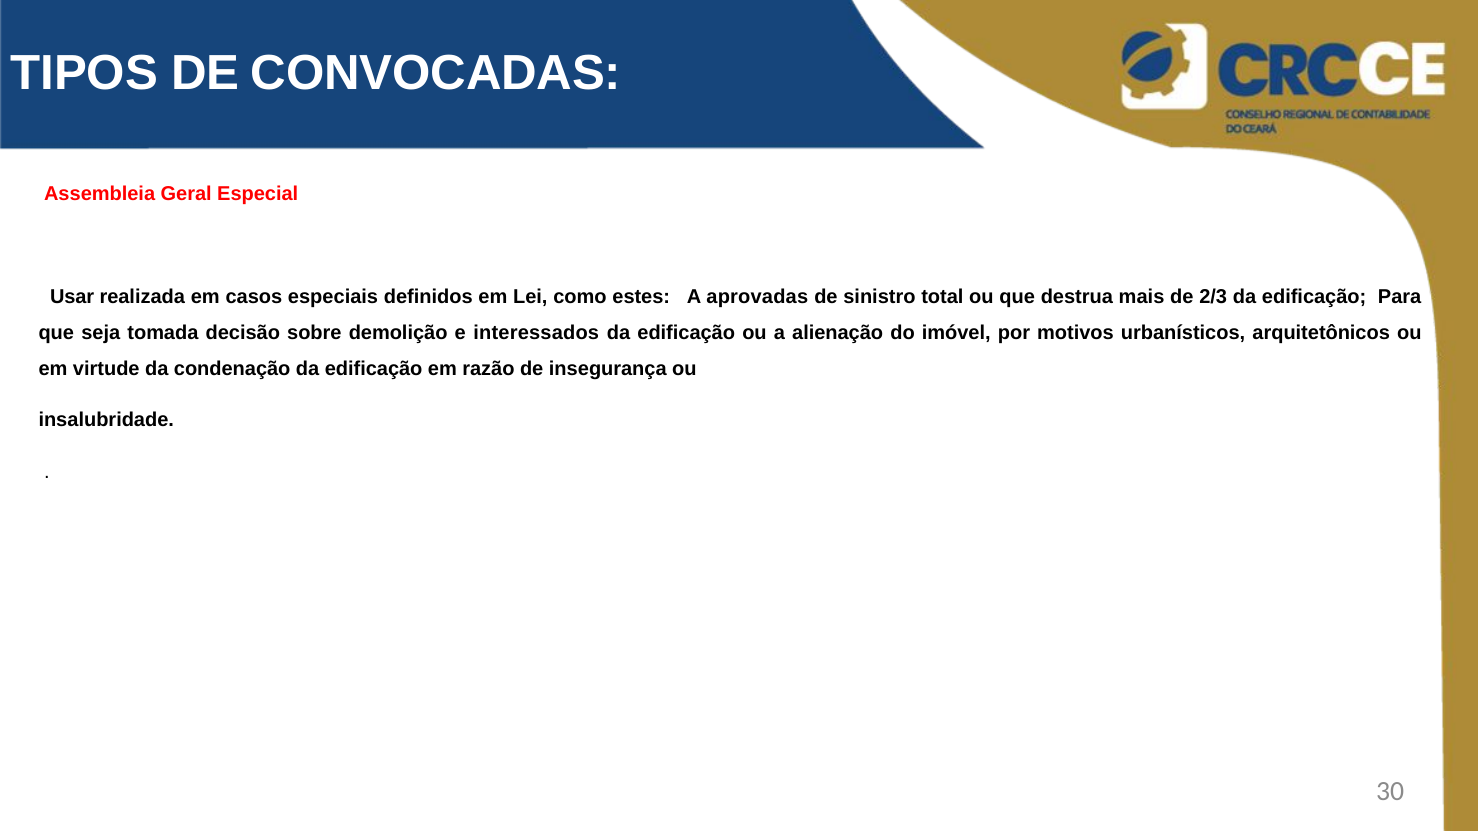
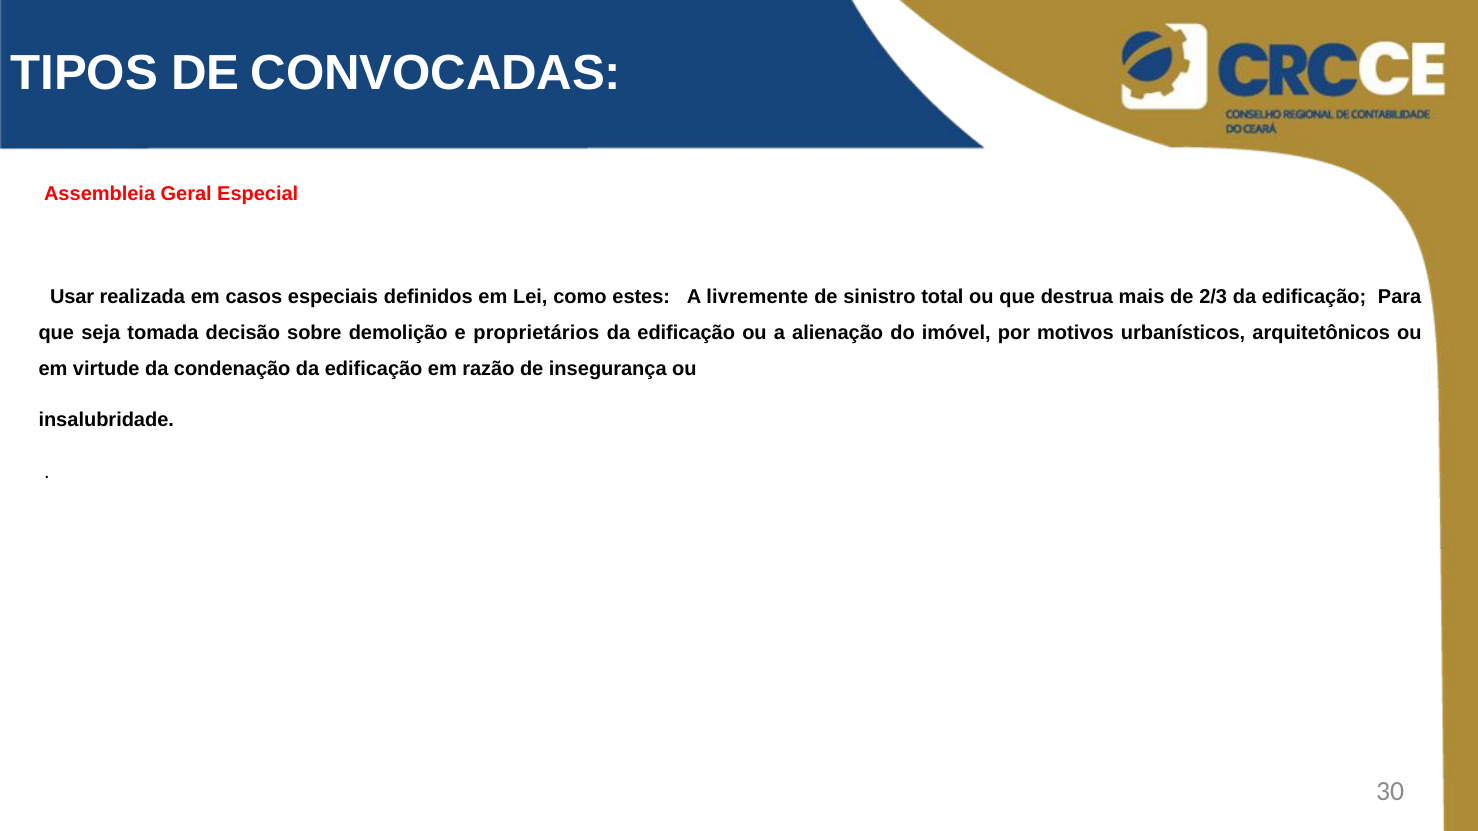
aprovadas: aprovadas -> livremente (757, 297)
interessados: interessados -> proprietários (536, 333)
